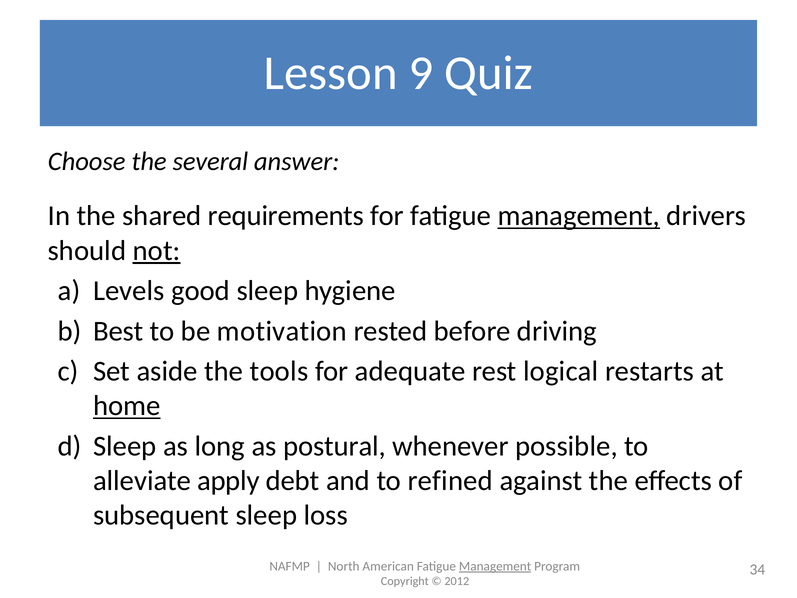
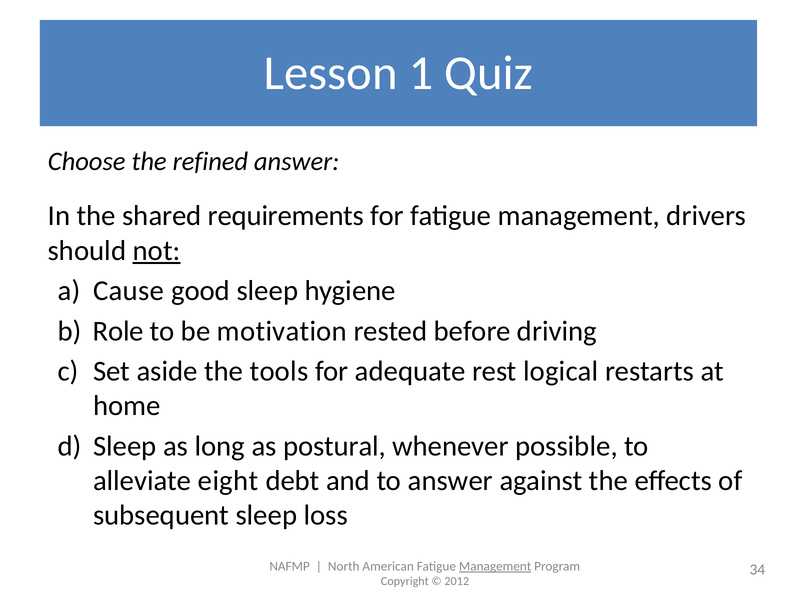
9: 9 -> 1 (421, 73)
several: several -> refined (210, 161)
management underline: present -> none (579, 216)
Levels: Levels -> Cause (129, 291)
Best: Best -> Role (118, 331)
home underline: present -> none (127, 406)
apply: apply -> eight (228, 480)
to refined: refined -> answer (450, 480)
